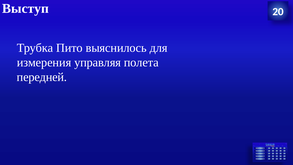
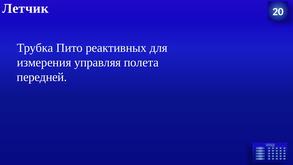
Выступ: Выступ -> Летчик (25, 8)
выяснилось: выяснилось -> реактивных (116, 48)
